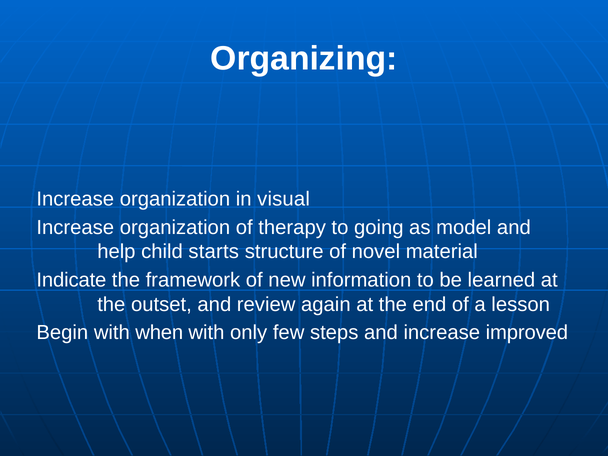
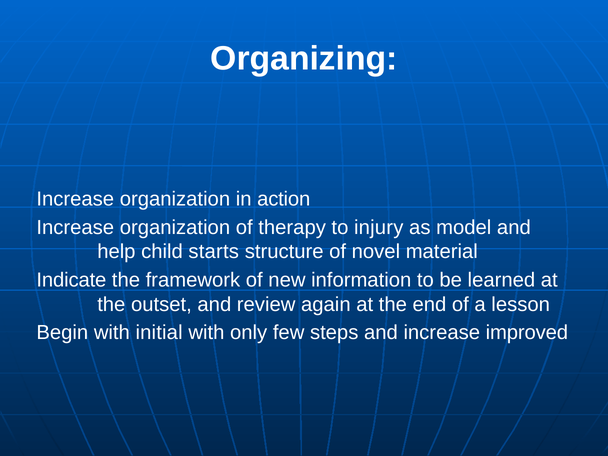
visual: visual -> action (284, 199)
going: going -> injury (379, 227)
when: when -> initial (159, 333)
